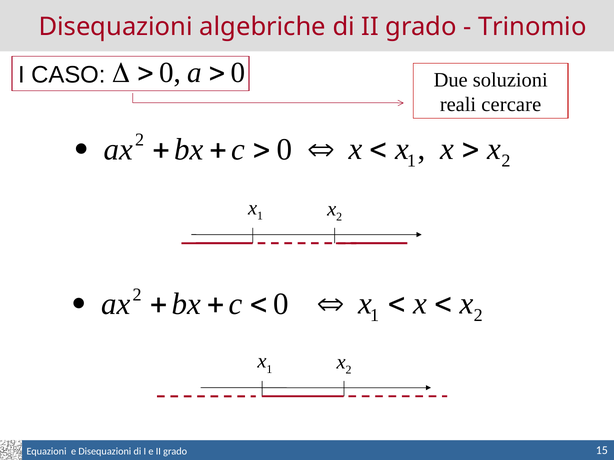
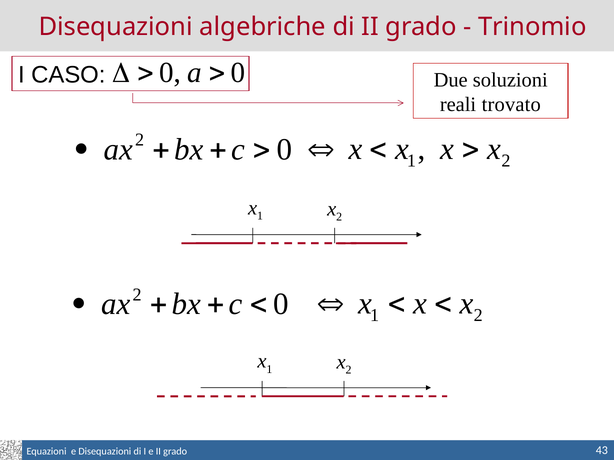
cercare: cercare -> trovato (511, 104)
15: 15 -> 43 (602, 451)
